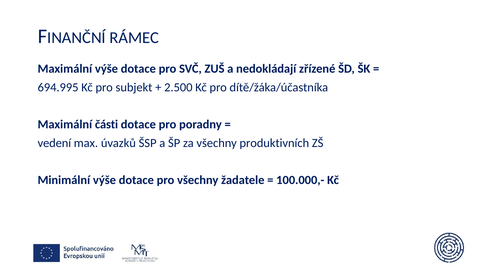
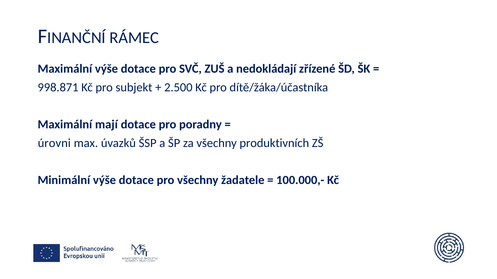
694.995: 694.995 -> 998.871 (58, 88)
části: části -> mají (106, 125)
vedení: vedení -> úrovni (54, 143)
